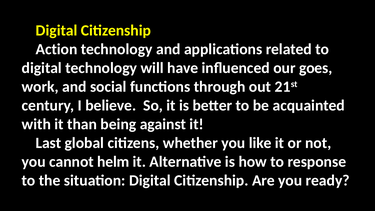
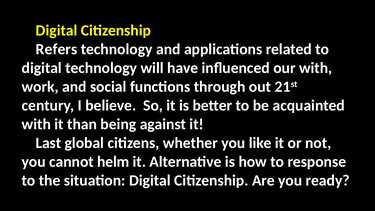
Action: Action -> Refers (56, 49)
our goes: goes -> with (316, 68)
